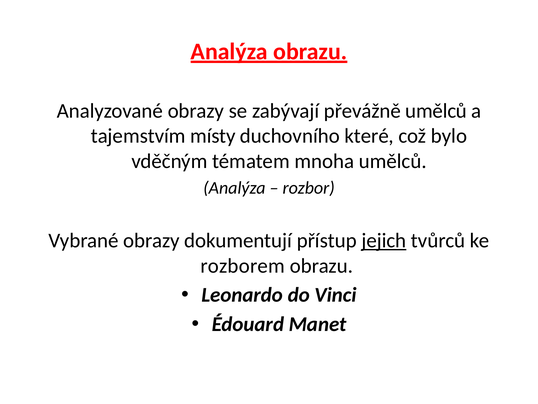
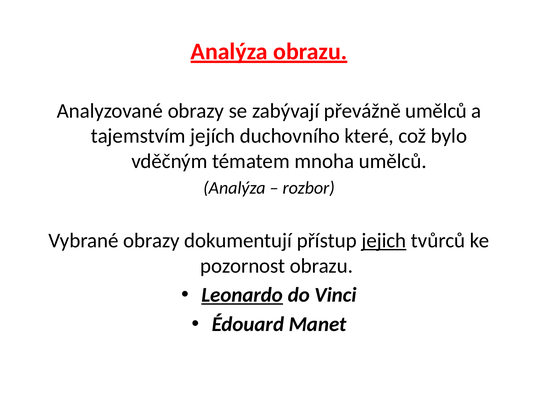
místy: místy -> jejích (213, 136)
rozborem: rozborem -> pozornost (243, 265)
Leonardo underline: none -> present (242, 295)
